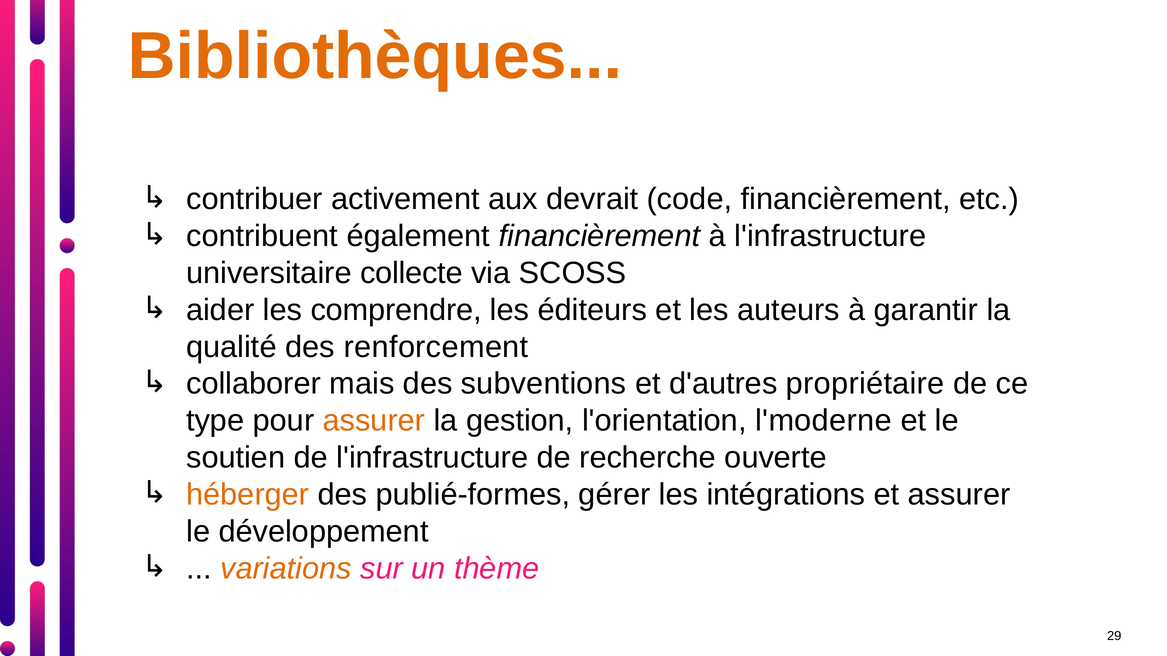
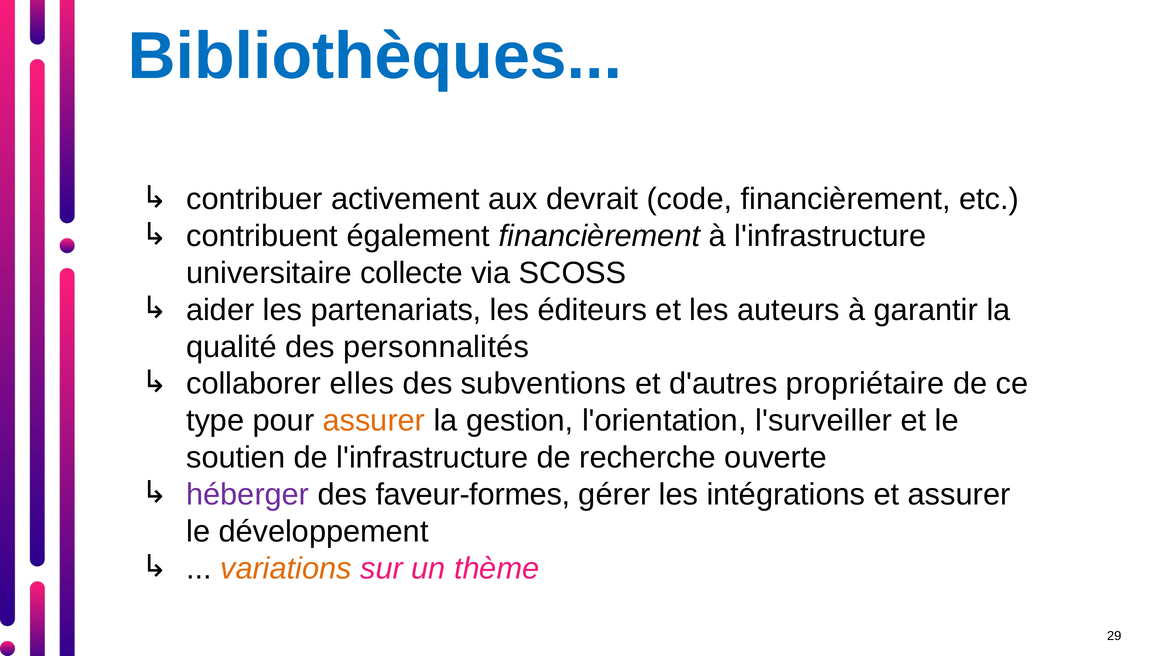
Bibliothèques colour: orange -> blue (375, 56)
comprendre: comprendre -> partenariats (396, 310)
renforcement: renforcement -> personnalités (436, 347)
mais: mais -> elles (362, 384)
l'moderne: l'moderne -> l'surveiller (824, 421)
héberger colour: orange -> purple (248, 495)
publié-formes: publié-formes -> faveur-formes (473, 495)
